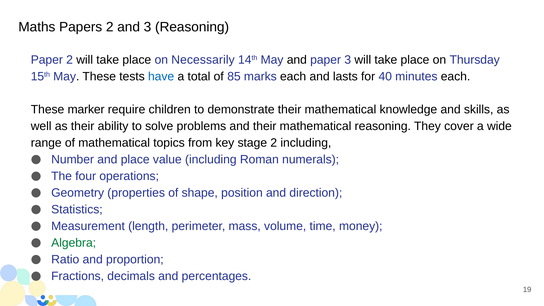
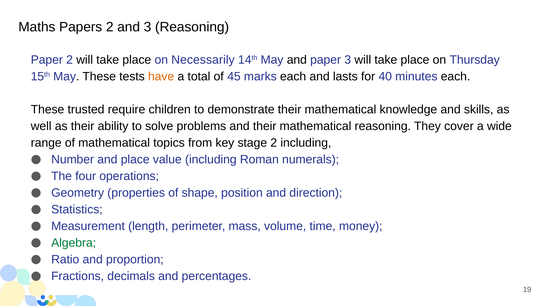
have colour: blue -> orange (161, 76)
85: 85 -> 45 (234, 76)
marker: marker -> trusted (86, 110)
